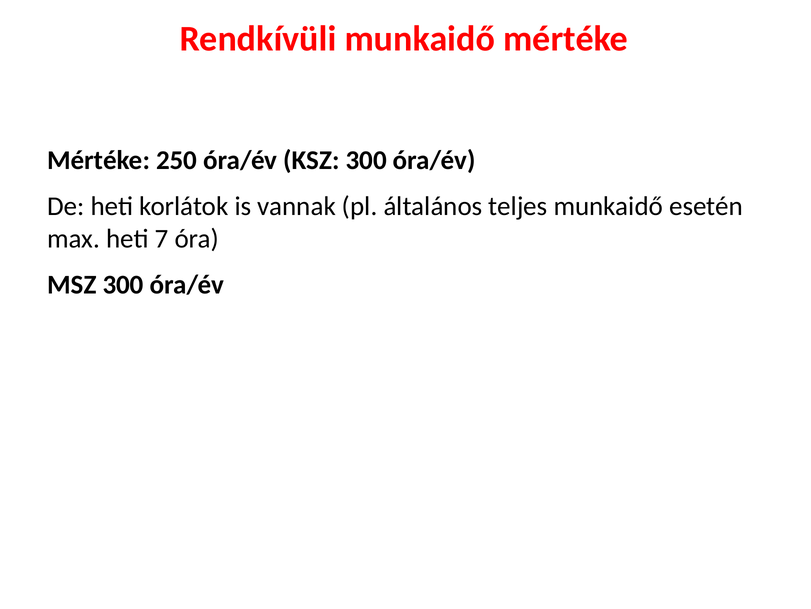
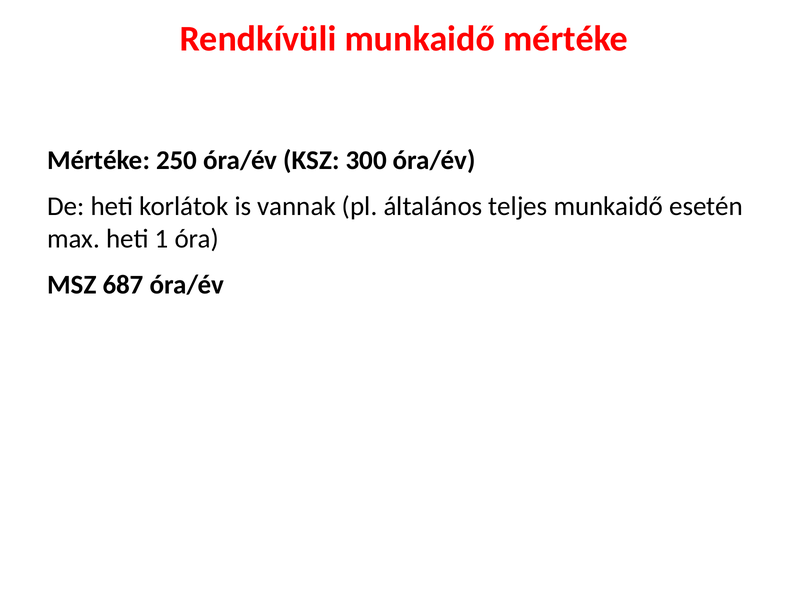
7: 7 -> 1 (162, 239)
MSZ 300: 300 -> 687 (123, 285)
